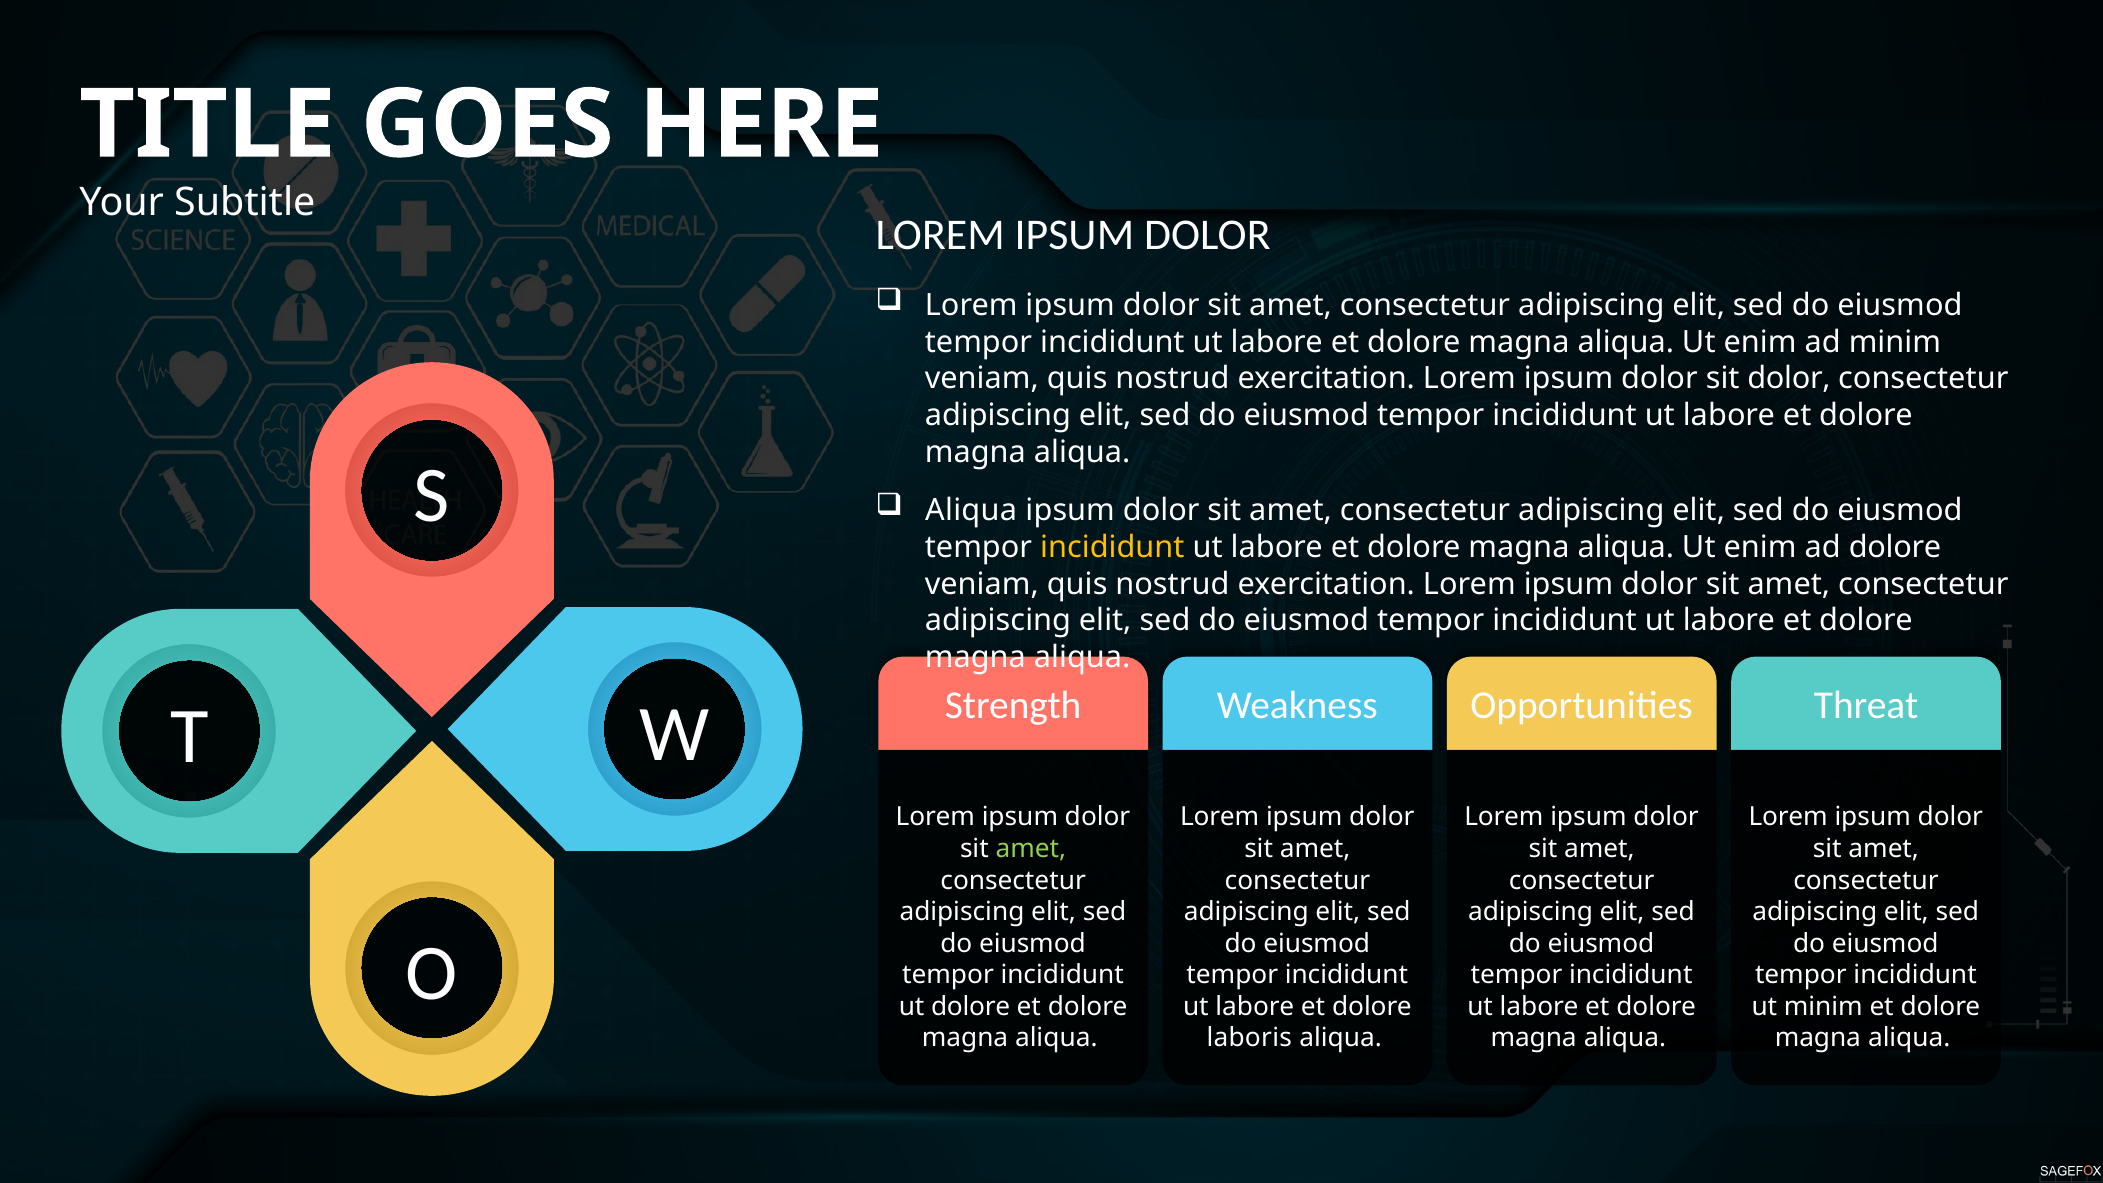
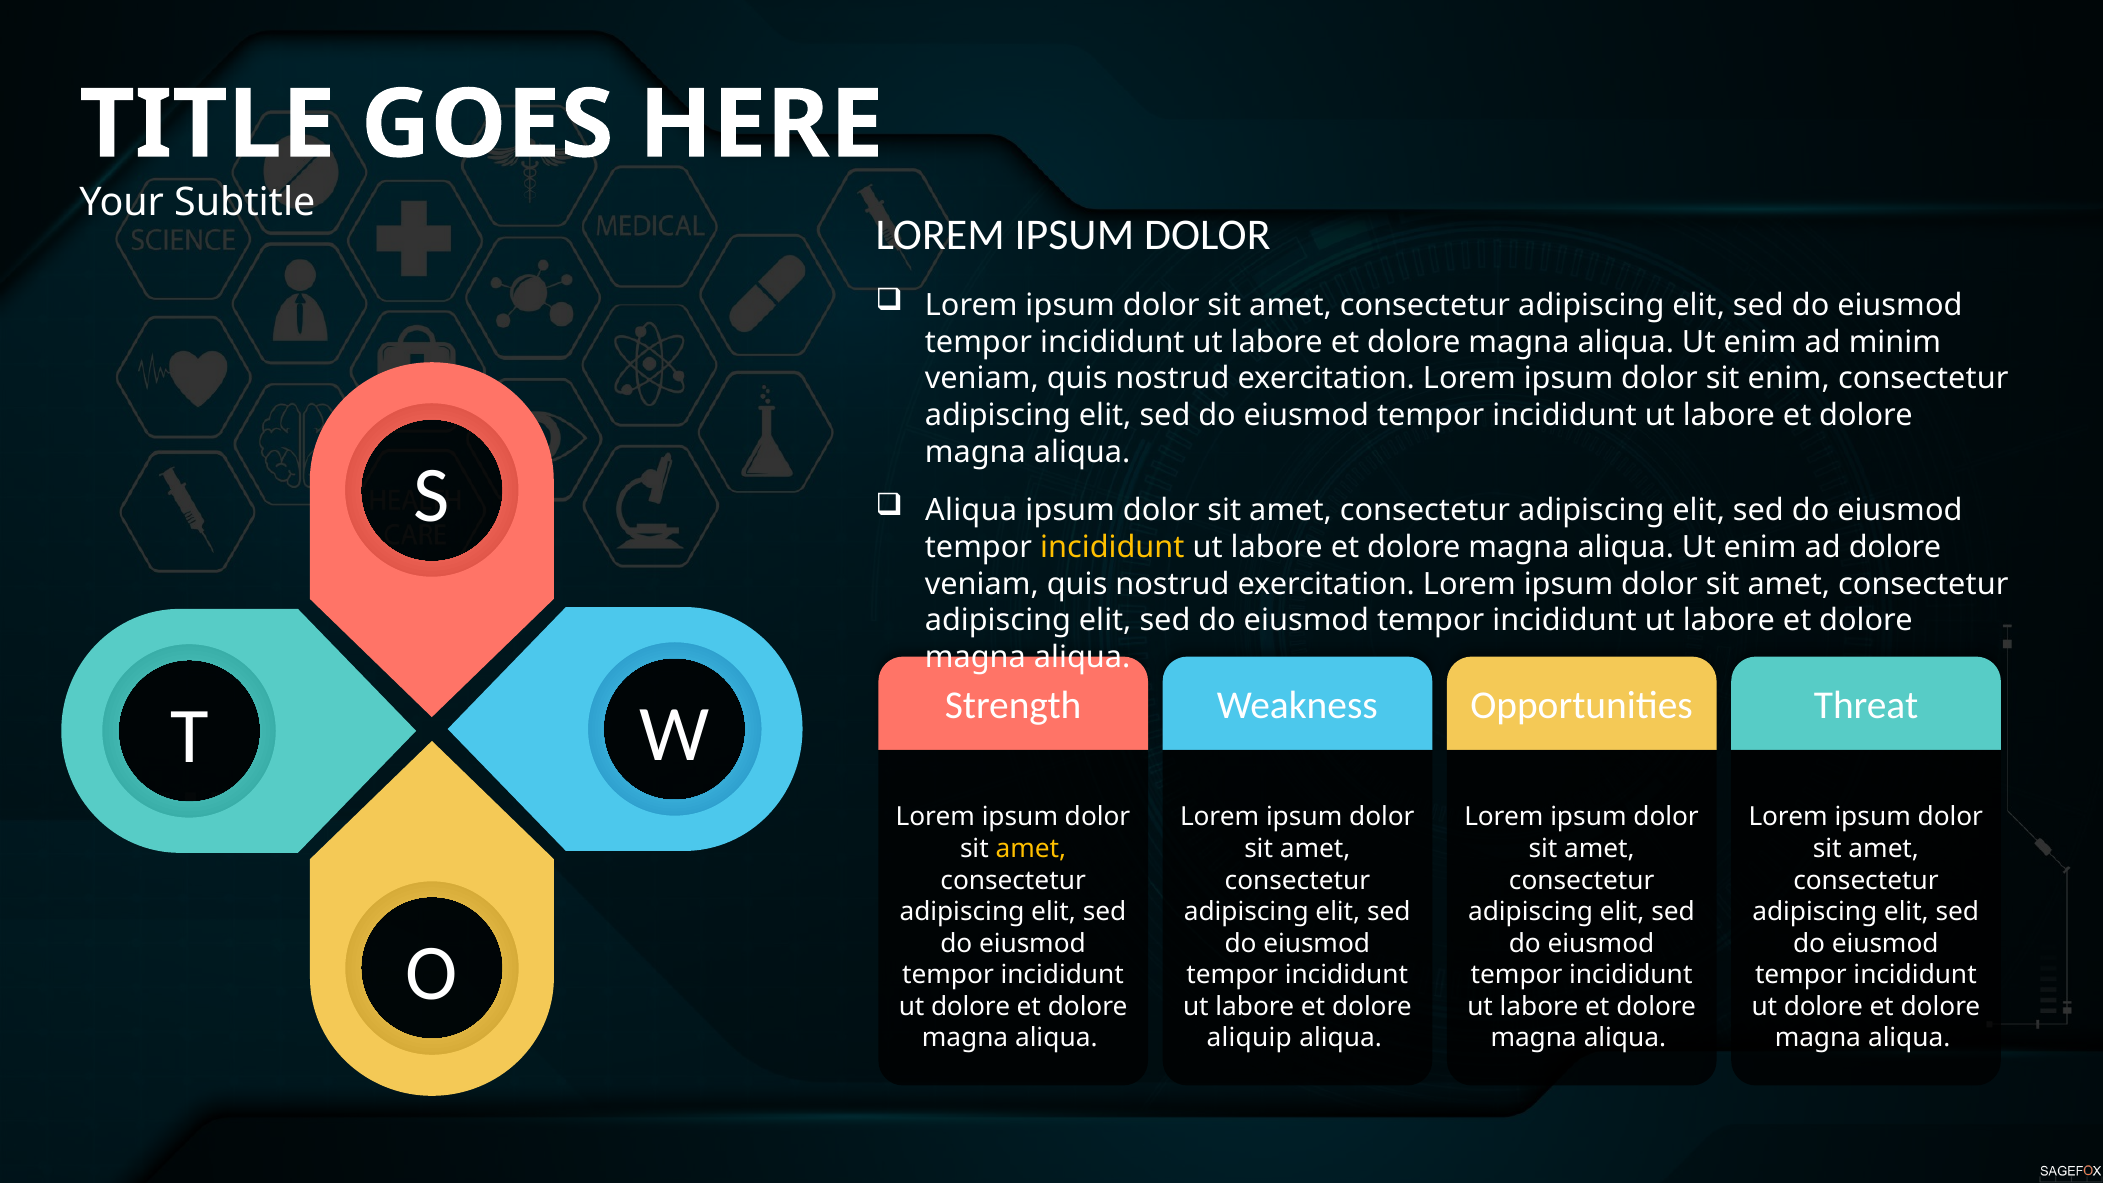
sit dolor: dolor -> enim (1789, 379)
amet colour: light green -> yellow (1031, 849)
minim: minim -> dolore (1823, 1006)
laboris: laboris -> aliquip (1249, 1038)
